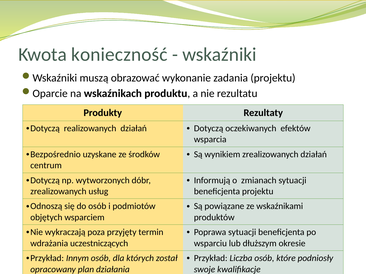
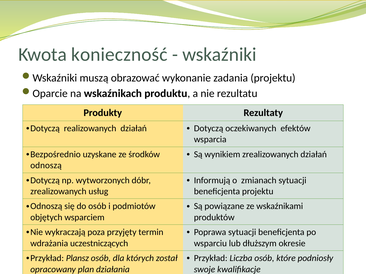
centrum: centrum -> odnoszą (46, 166)
Innym: Innym -> Plansz (77, 259)
